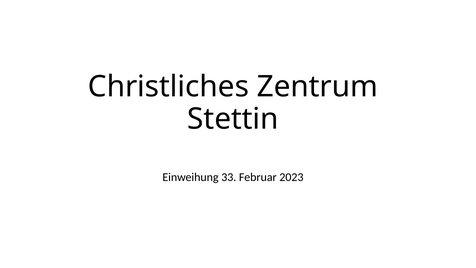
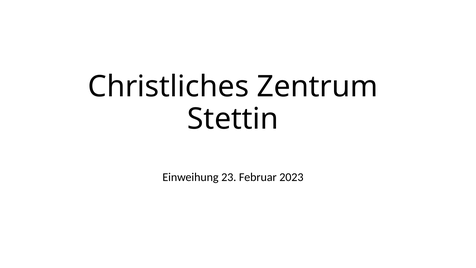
33: 33 -> 23 (229, 177)
